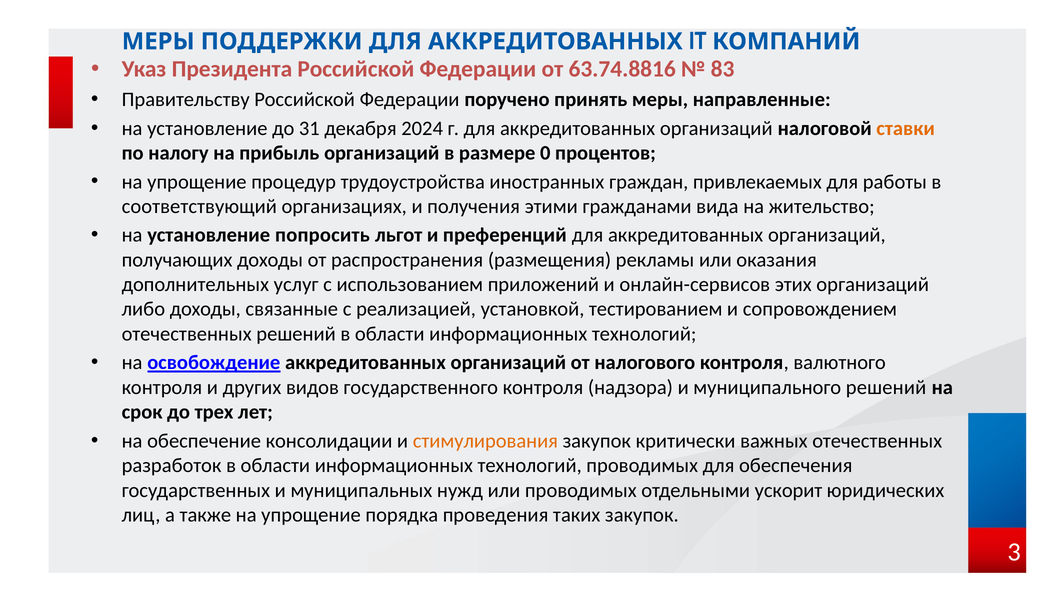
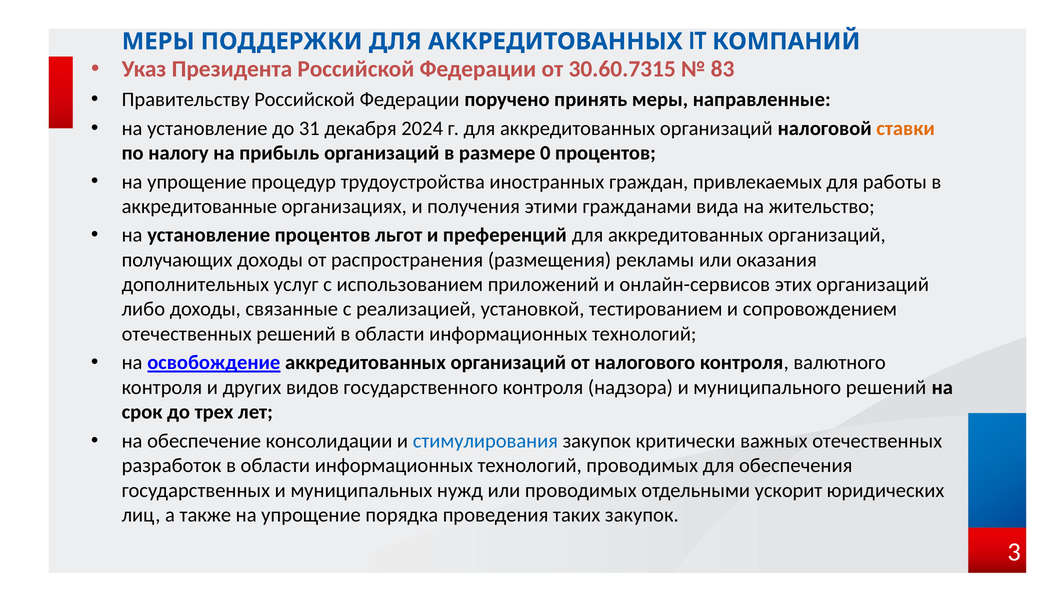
63.74.8816: 63.74.8816 -> 30.60.7315 (622, 69)
соответствующий: соответствующий -> аккредитованные (199, 206)
установление попросить: попросить -> процентов (323, 235)
стимулирования colour: orange -> blue (485, 441)
